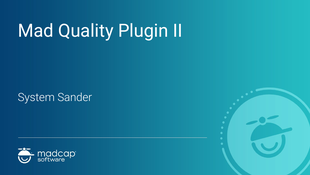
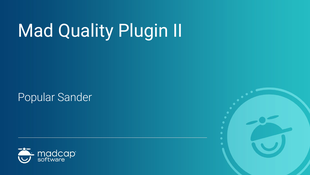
System: System -> Popular (36, 97)
